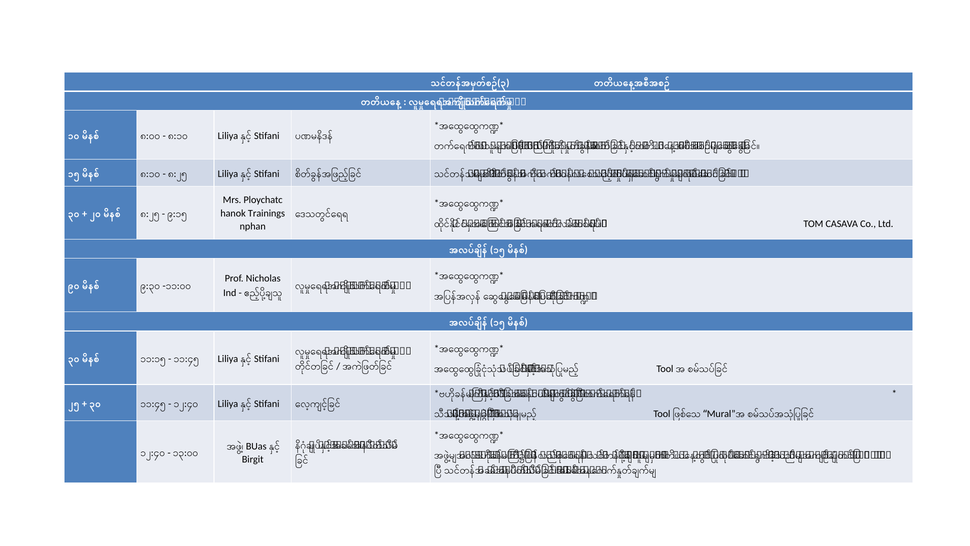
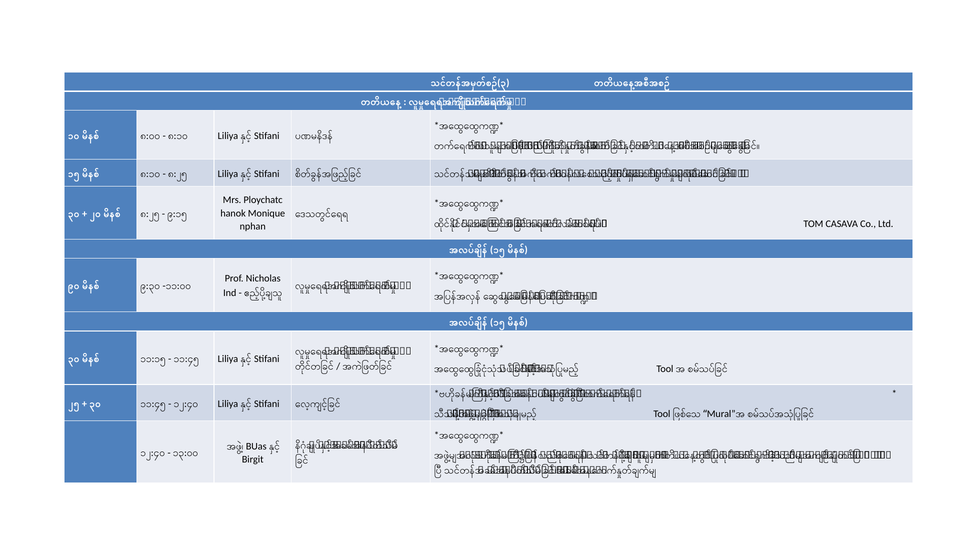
Trainings: Trainings -> Monique (267, 213)
